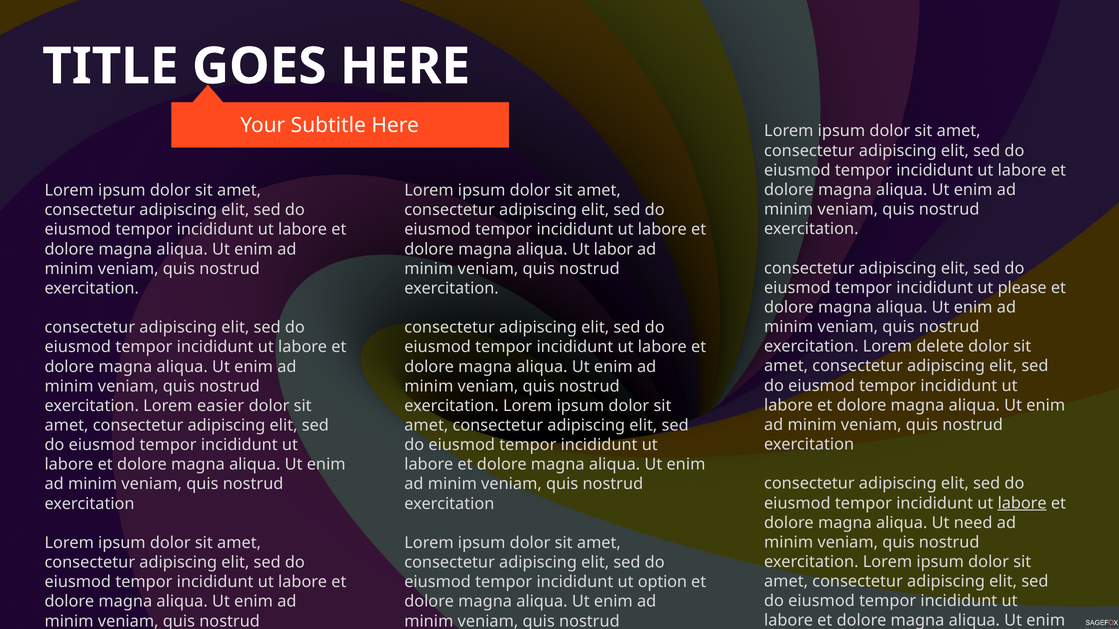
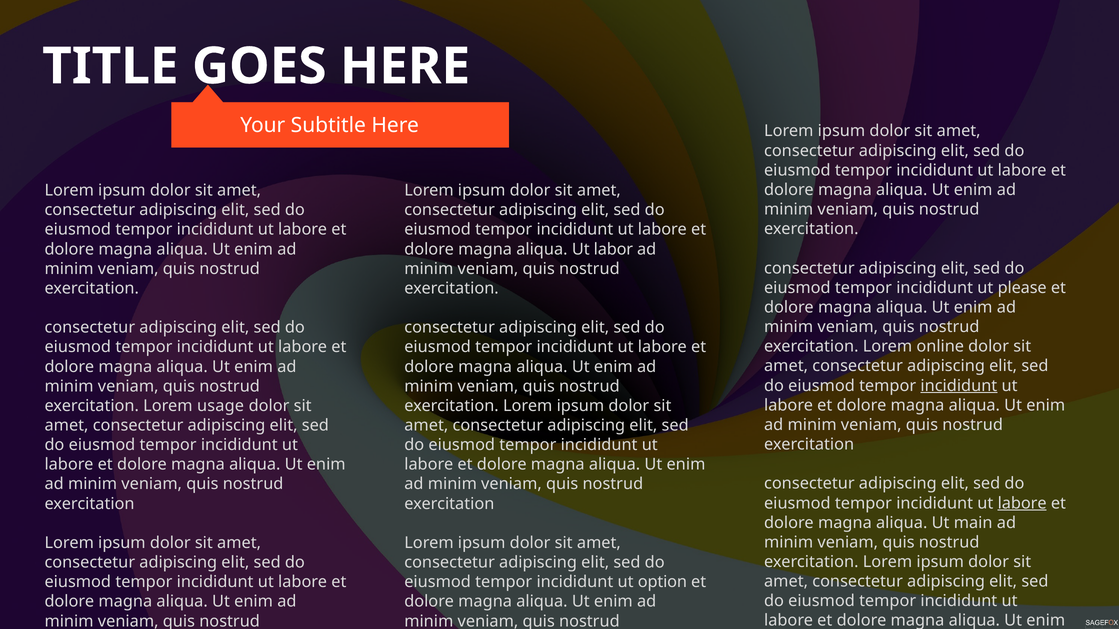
delete: delete -> online (940, 347)
incididunt underline: none -> present (959, 386)
easier: easier -> usage (221, 406)
need: need -> main (973, 523)
